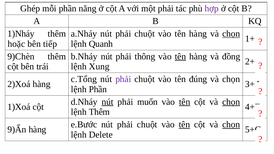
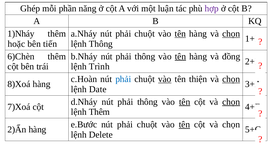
một phải: phải -> luận (166, 9)
tên underline: none -> present (180, 34)
tiếp: tiếp -> tiến (50, 44)
lệnh Quanh: Quanh -> Thông (101, 44)
9)Chèn: 9)Chèn -> 6)Chèn (21, 56)
Xung: Xung -> Trình (99, 67)
c.Tổng: c.Tổng -> c.Hoàn (84, 79)
phải colour: purple -> blue (123, 79)
vào underline: none -> present (165, 79)
đúng: đúng -> thiện (198, 79)
chọn underline: none -> present (231, 79)
2)Xoá: 2)Xoá -> 8)Xoá (19, 84)
lệnh Phần: Phần -> Date (98, 89)
nút underline: present -> none (108, 102)
muốn: muốn -> thông (147, 102)
1)Xoá: 1)Xoá -> 7)Xoá (19, 107)
chọn underline: present -> none (231, 125)
9)Ẩn: 9)Ẩn -> 2)Ẩn (17, 130)
